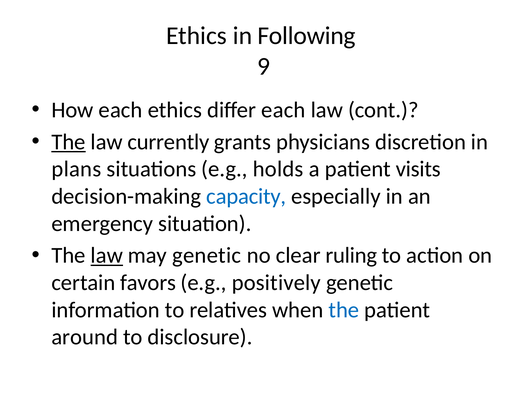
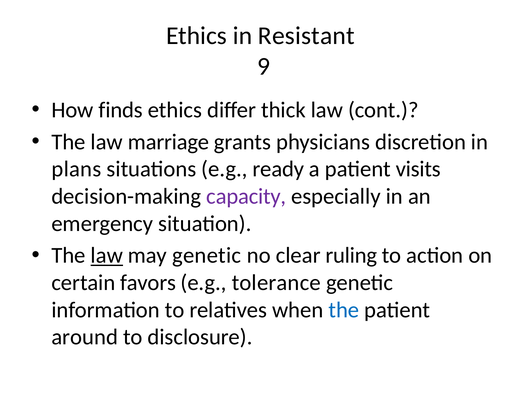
Following: Following -> Resistant (306, 36)
How each: each -> finds (121, 110)
differ each: each -> thick (283, 110)
The underline: present -> none (69, 142)
currently: currently -> marriage (168, 142)
holds: holds -> ready (278, 169)
capacity colour: blue -> purple (246, 196)
positively: positively -> tolerance (276, 283)
